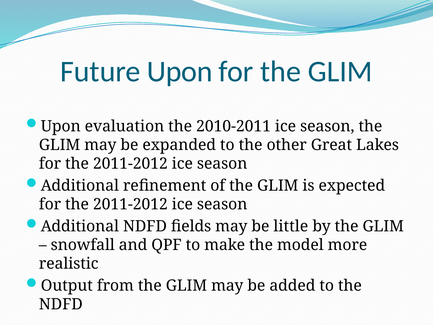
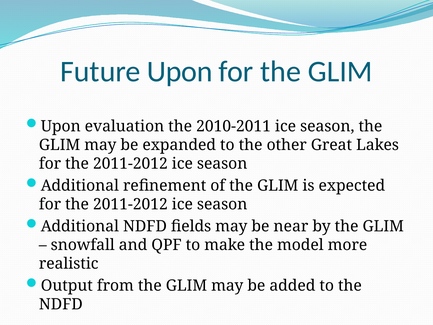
little: little -> near (291, 226)
